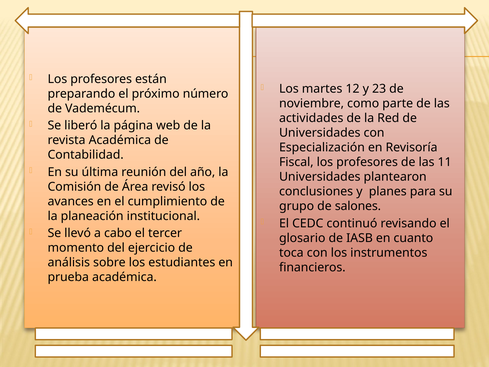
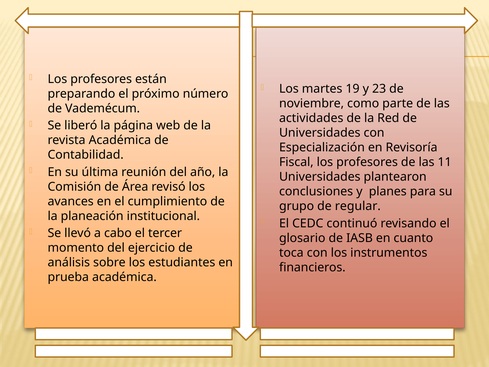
12: 12 -> 19 (353, 89)
salones: salones -> regular (358, 206)
